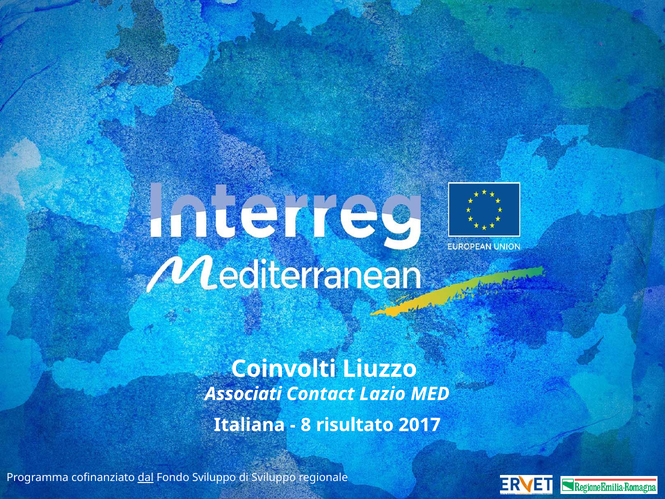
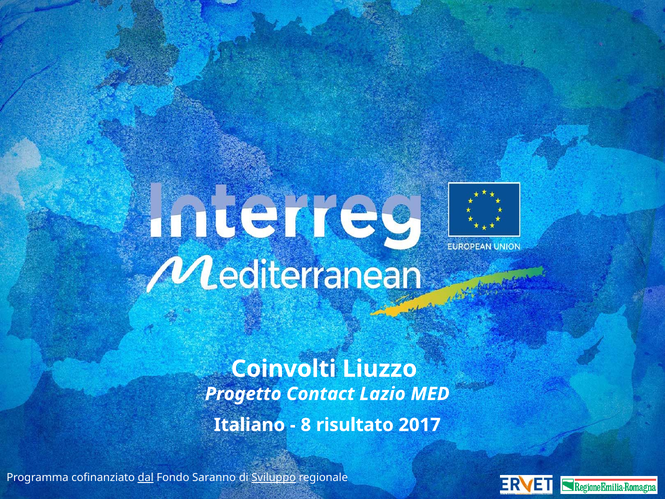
Associati: Associati -> Progetto (243, 394)
Italiana: Italiana -> Italiano (249, 425)
Fondo Sviluppo: Sviluppo -> Saranno (214, 477)
Sviluppo underline: none -> present (274, 477)
